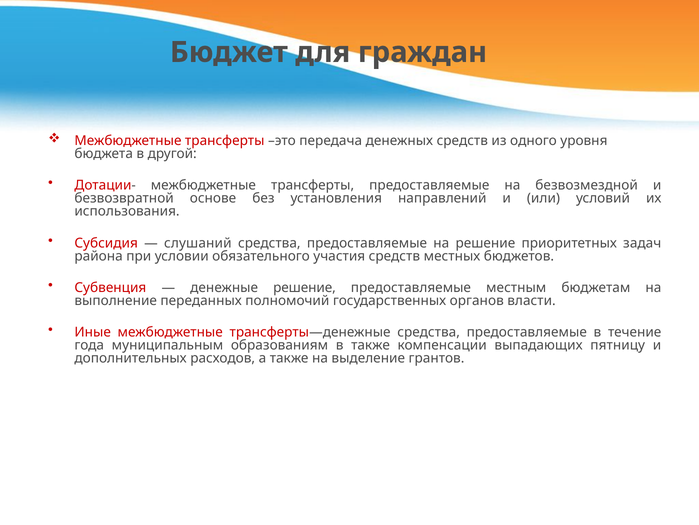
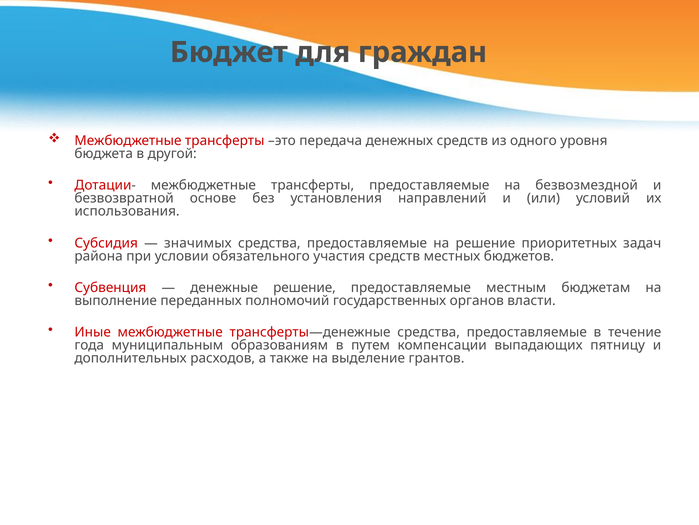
слушаний: слушаний -> значимых (198, 243)
в также: также -> путем (371, 345)
